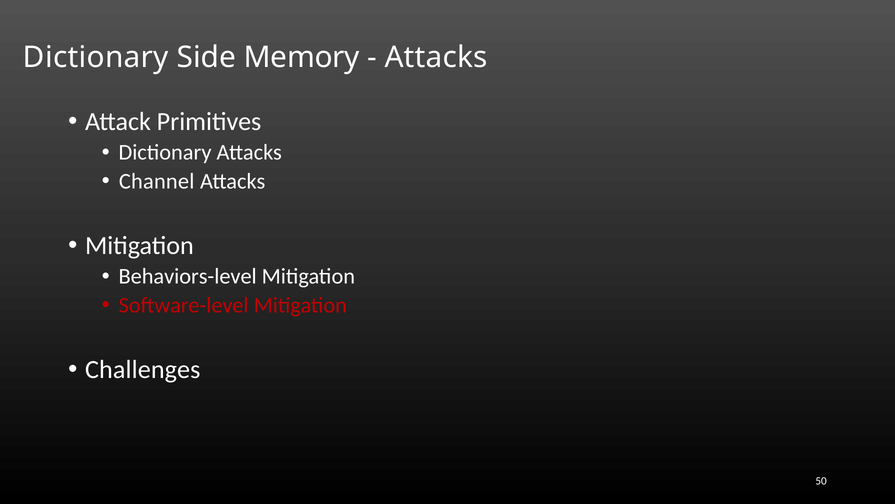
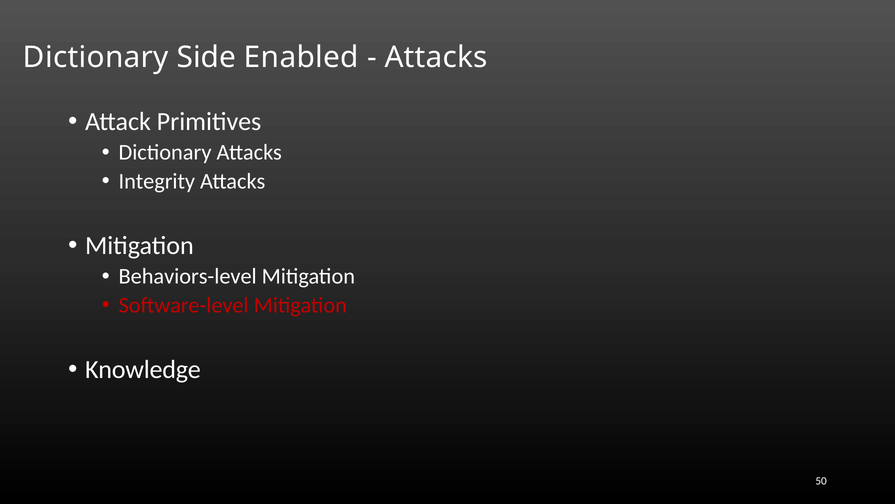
Memory: Memory -> Enabled (301, 57)
Channel: Channel -> Integrity (157, 181)
Challenges: Challenges -> Knowledge (143, 369)
